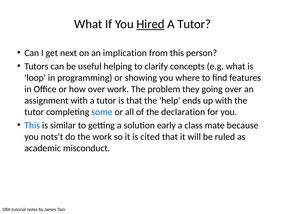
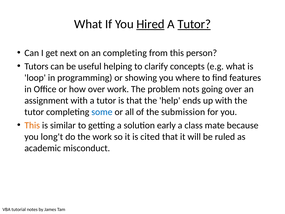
Tutor underline: none -> present (194, 24)
an implication: implication -> completing (125, 53)
they: they -> nots (191, 89)
declaration: declaration -> submission (183, 112)
This colour: blue -> orange (32, 125)
nots't: nots't -> long't (52, 137)
